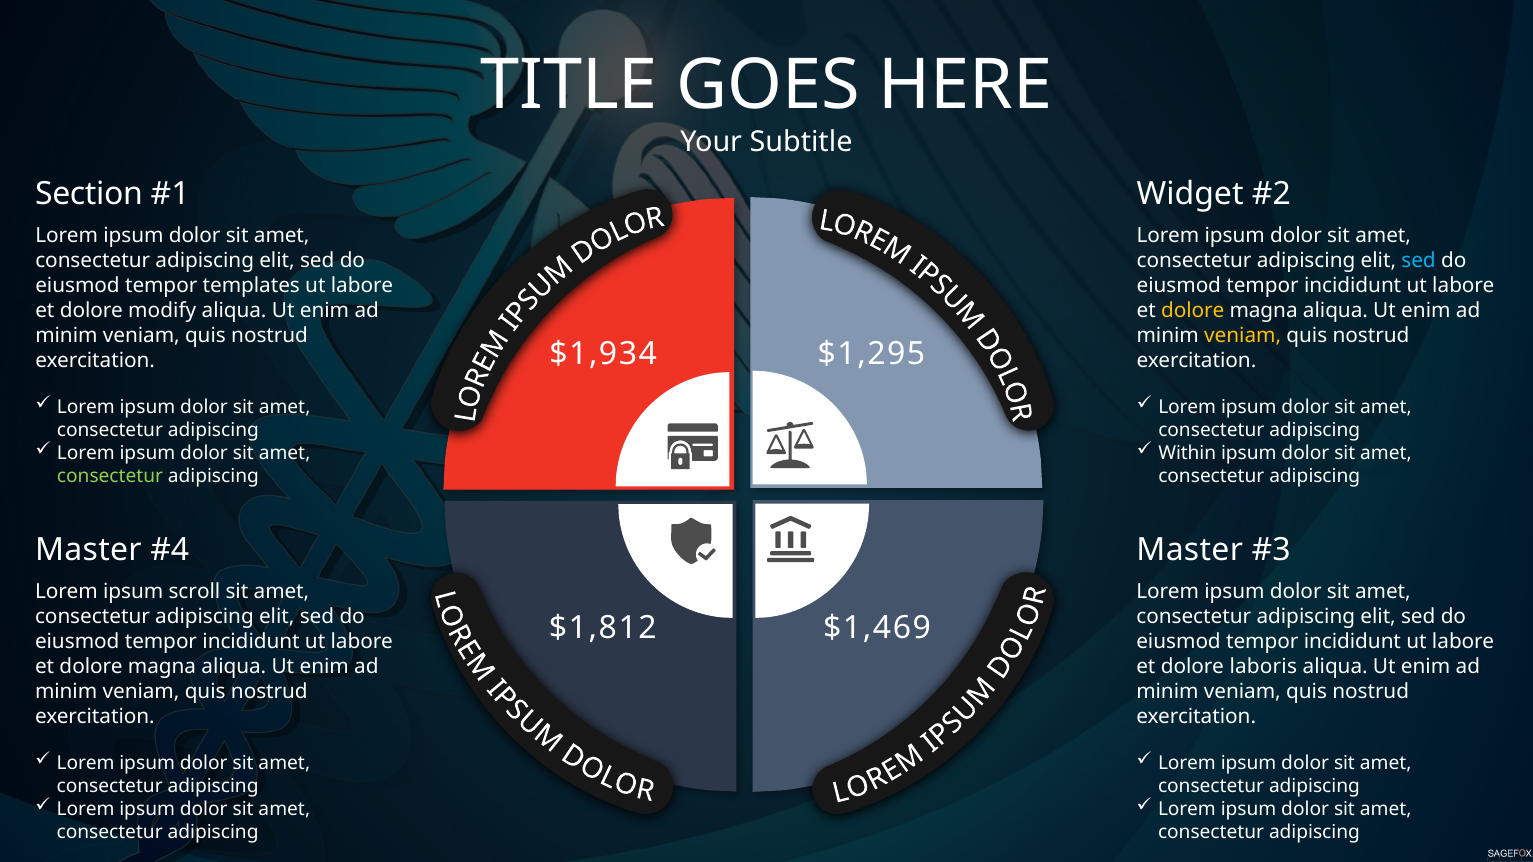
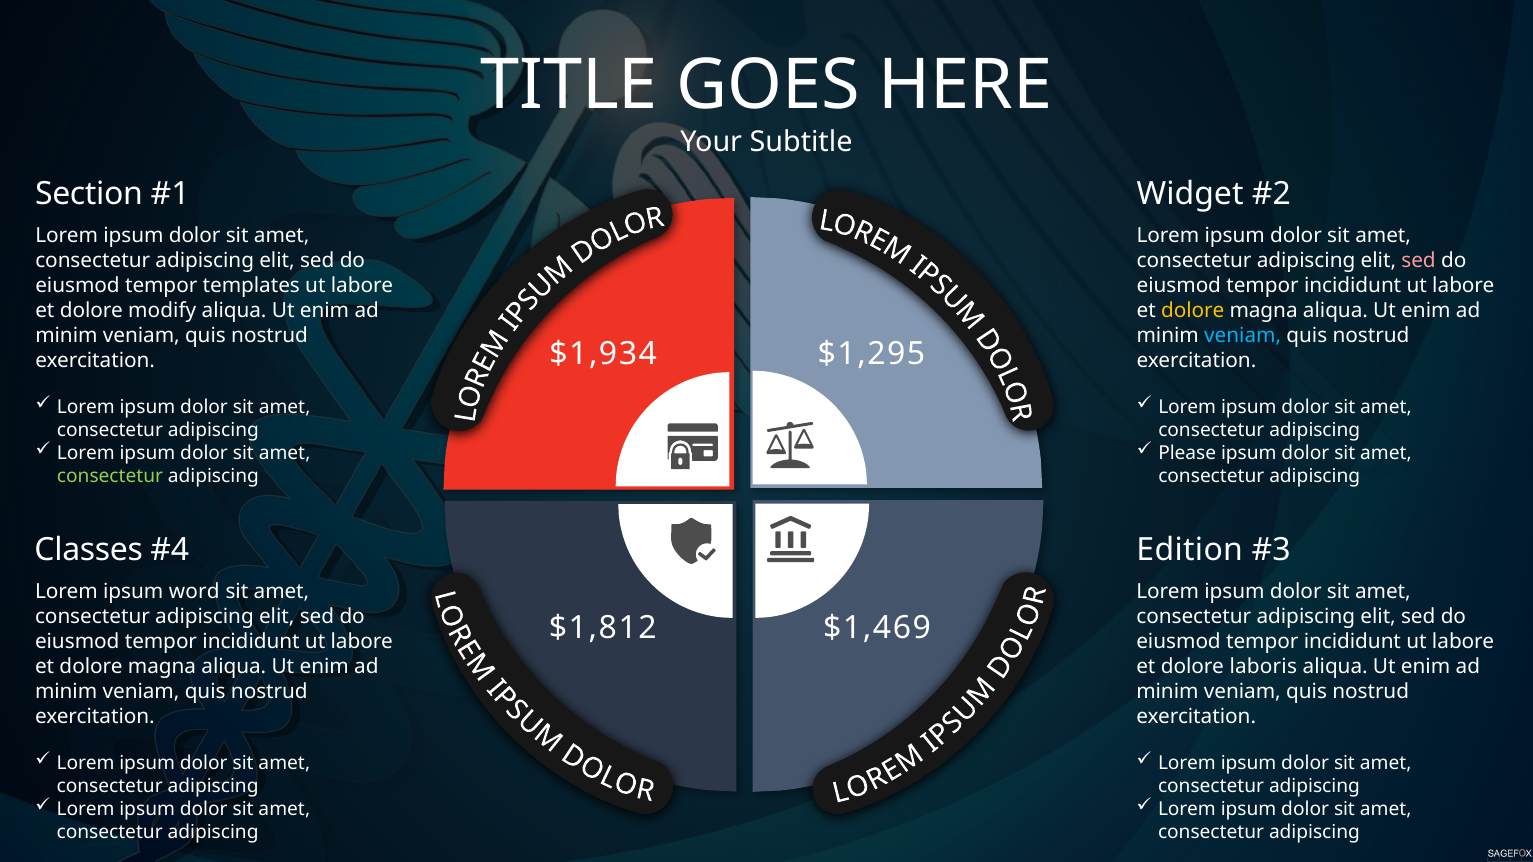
sed colour: light blue -> pink (1419, 261)
veniam colour: yellow -> light blue (1243, 336)
Within: Within -> Please (1187, 454)
Master: Master -> Classes (89, 550)
Master: Master -> Edition (1190, 550)
scroll: scroll -> word (194, 592)
